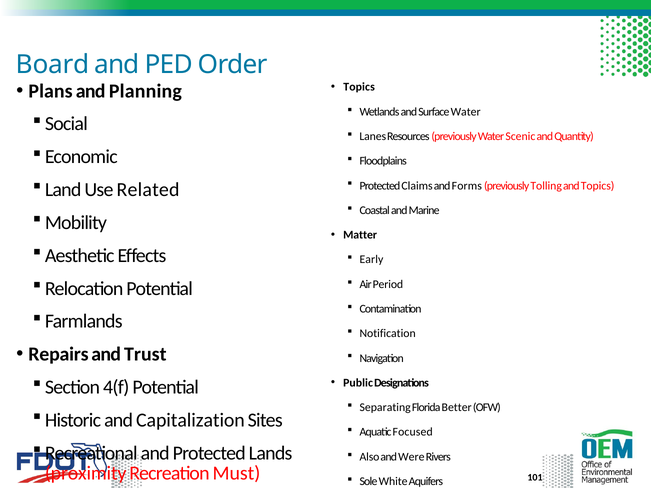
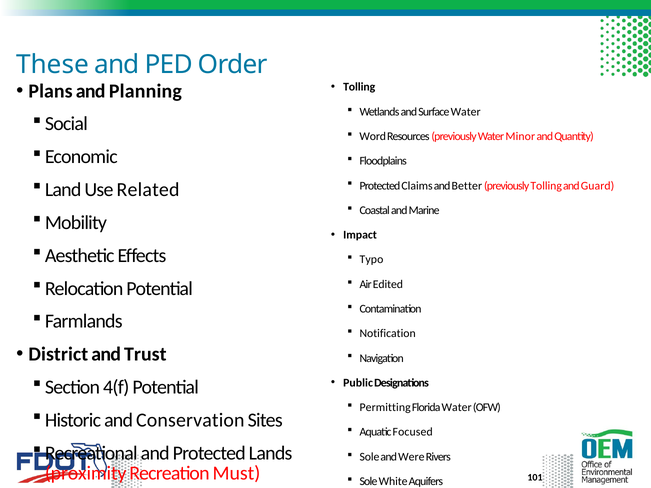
Board: Board -> These (53, 64)
Topics: Topics -> Tolling (359, 87)
Lanes: Lanes -> Word (373, 136)
Scenic: Scenic -> Minor (520, 136)
Forms: Forms -> Better (467, 186)
and Topics: Topics -> Guard (598, 186)
Matter: Matter -> Impact (360, 235)
Early: Early -> Typo (371, 260)
Period: Period -> Edited (388, 284)
Repairs: Repairs -> District (58, 354)
Separating: Separating -> Permitting (385, 408)
Florida Better: Better -> Water (457, 408)
Capitalization: Capitalization -> Conservation (190, 420)
Also: Also -> Sole (369, 457)
